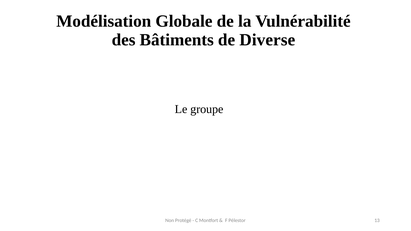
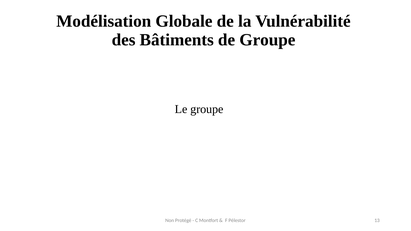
de Diverse: Diverse -> Groupe (267, 40)
